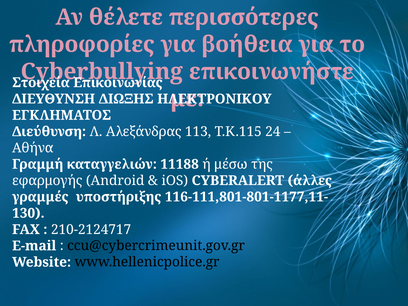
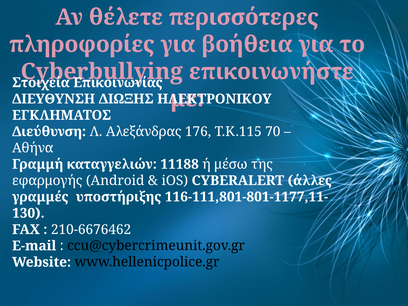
113: 113 -> 176 (198, 132)
24: 24 -> 70 (273, 132)
210-2124717: 210-2124717 -> 210-6676462 (91, 230)
